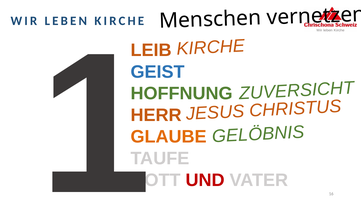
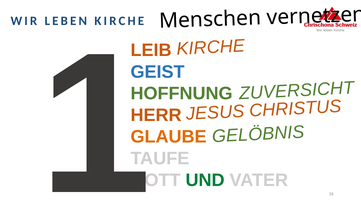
UND colour: red -> green (205, 180)
